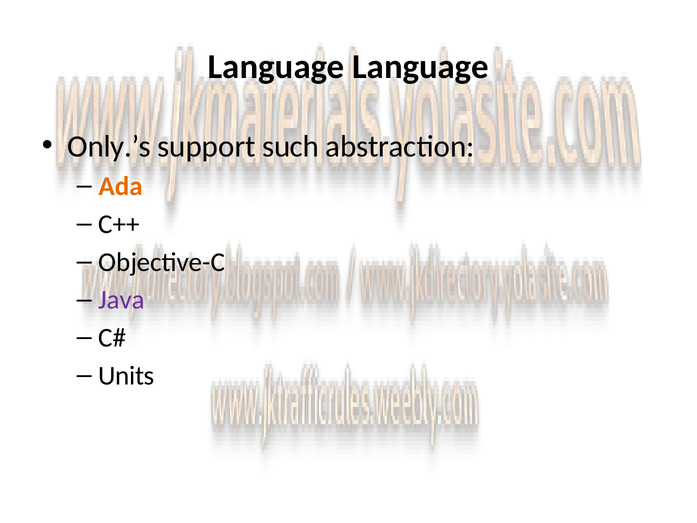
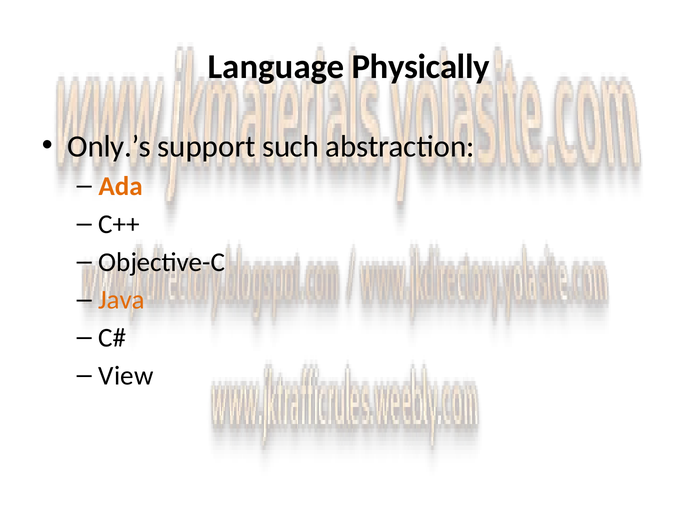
Language Language: Language -> Physically (421, 67)
Java colour: purple -> orange (122, 300)
Units: Units -> View (126, 376)
